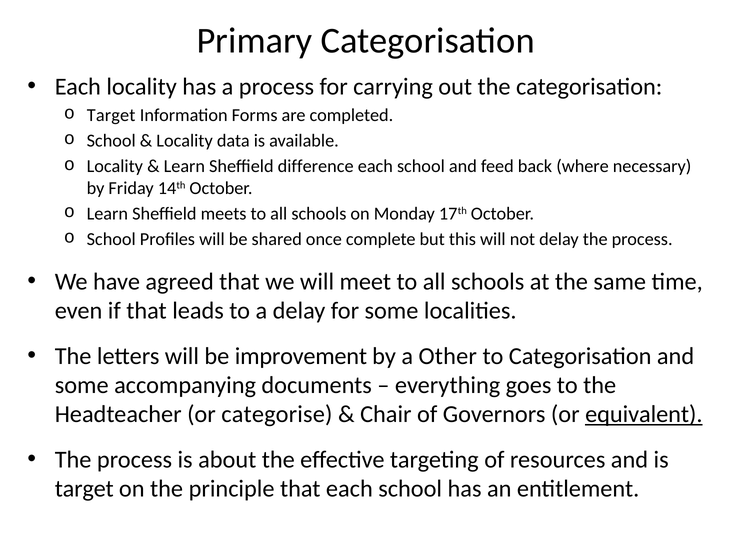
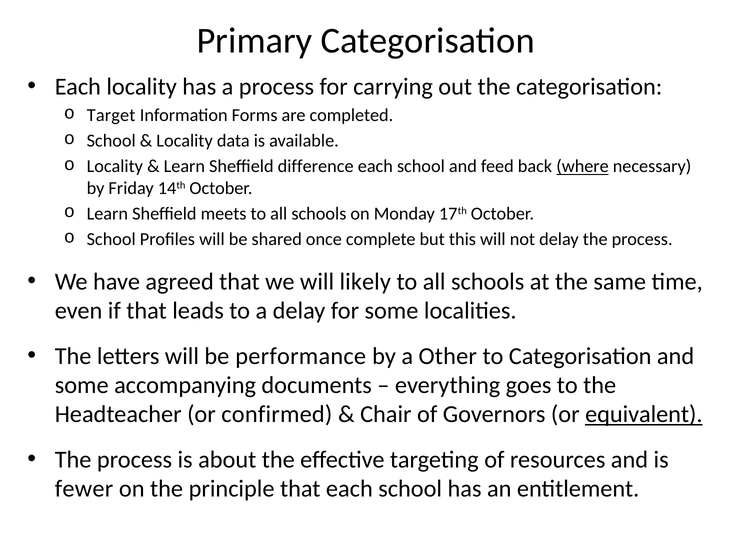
where underline: none -> present (583, 167)
meet: meet -> likely (365, 282)
improvement: improvement -> performance (301, 356)
categorise: categorise -> confirmed (277, 415)
target: target -> fewer (84, 489)
